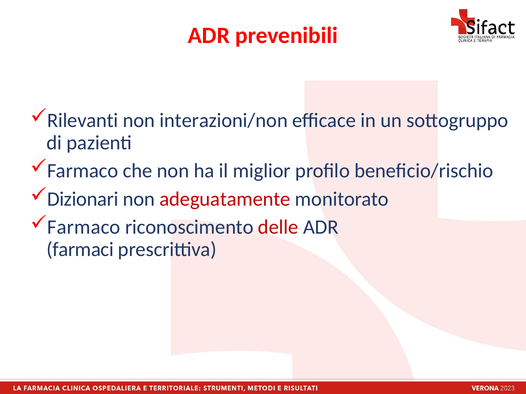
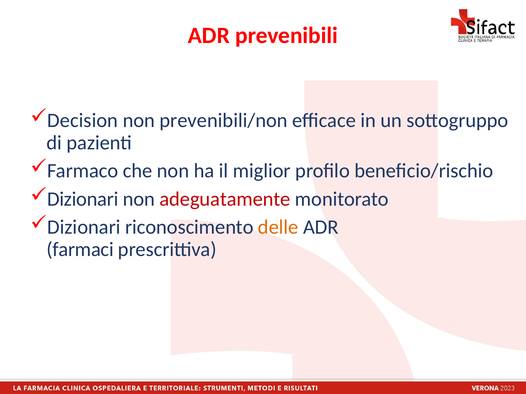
Rilevanti: Rilevanti -> Decision (83, 121)
interazioni/non: interazioni/non -> prevenibili/non (224, 121)
Farmaco: Farmaco -> Dizionari (84, 228)
delle colour: red -> orange (278, 228)
